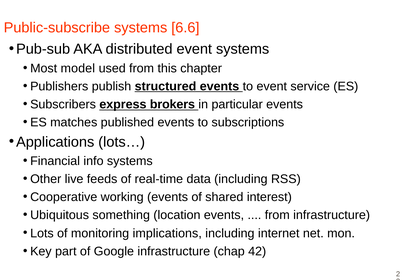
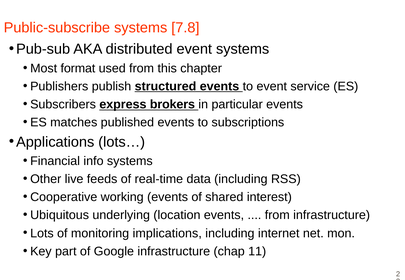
6.6: 6.6 -> 7.8 (185, 28)
model: model -> format (78, 68)
something: something -> underlying (121, 215)
42: 42 -> 11 (257, 252)
